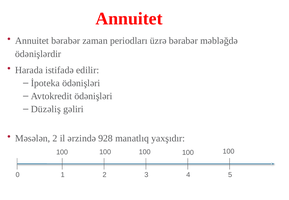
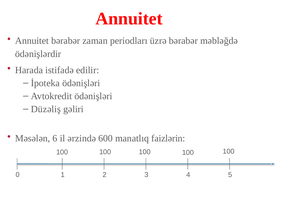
Məsələn 2: 2 -> 6 (55, 138)
928: 928 -> 600 (106, 138)
yaxşıdır: yaxşıdır -> faizlərin (168, 138)
